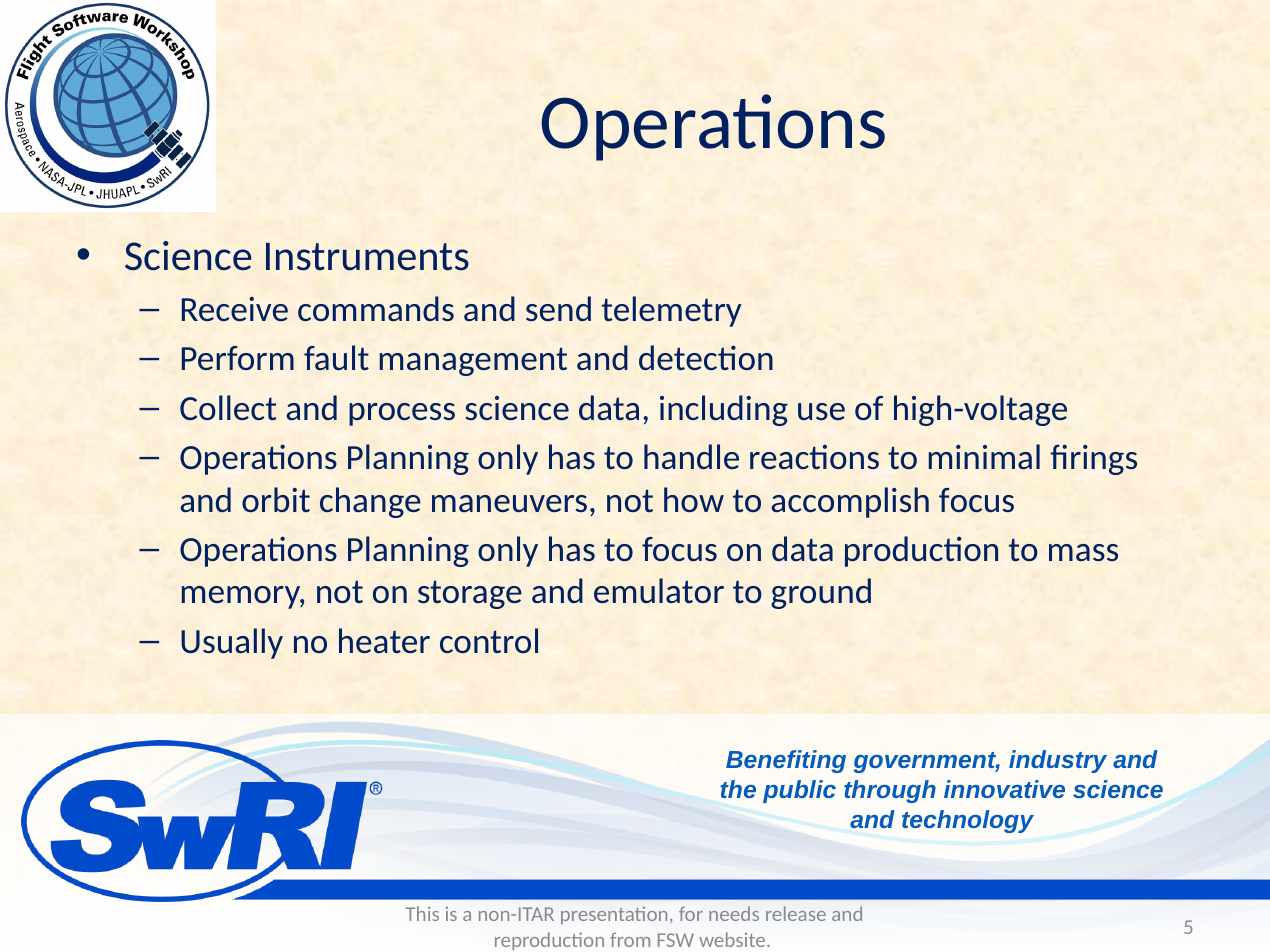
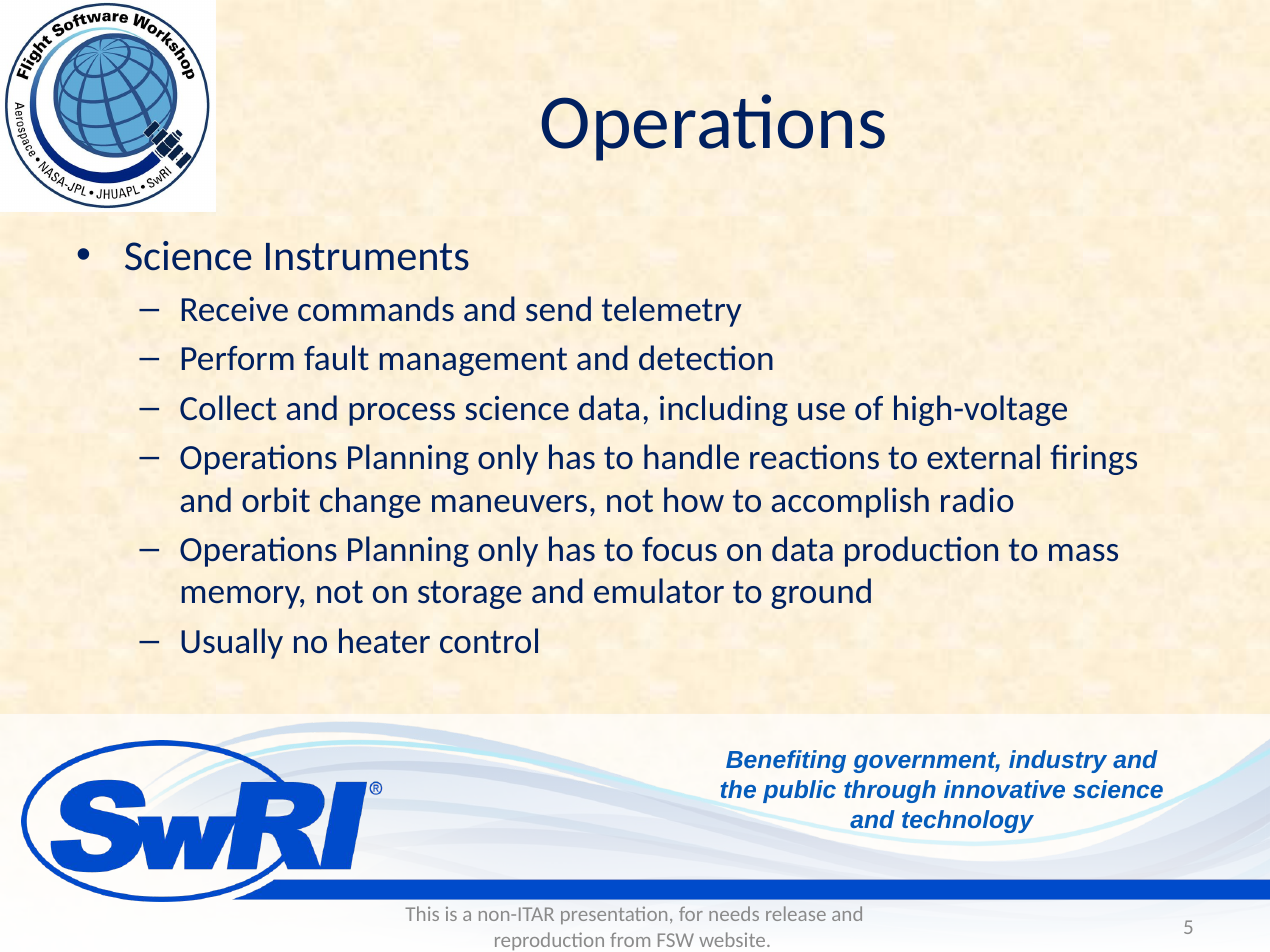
minimal: minimal -> external (984, 458)
accomplish focus: focus -> radio (977, 501)
